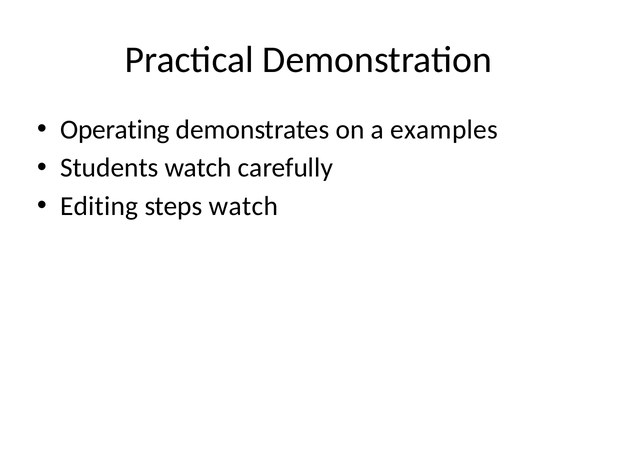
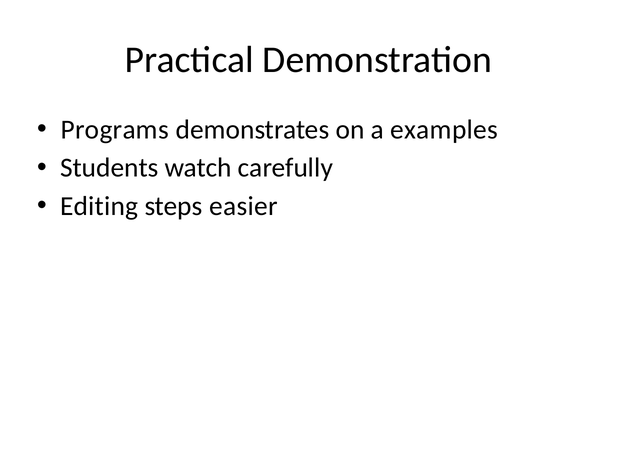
Operating: Operating -> Programs (115, 129)
steps watch: watch -> easier (243, 206)
